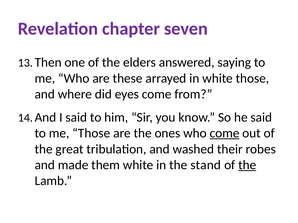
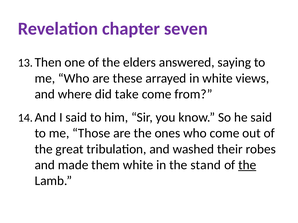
white those: those -> views (252, 78)
eyes: eyes -> take (127, 94)
come underline: present -> none (225, 133)
